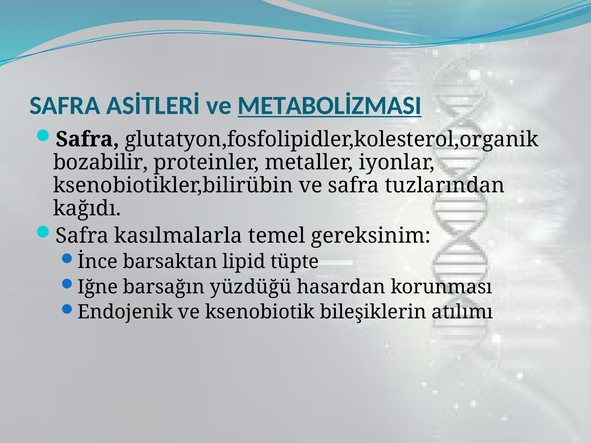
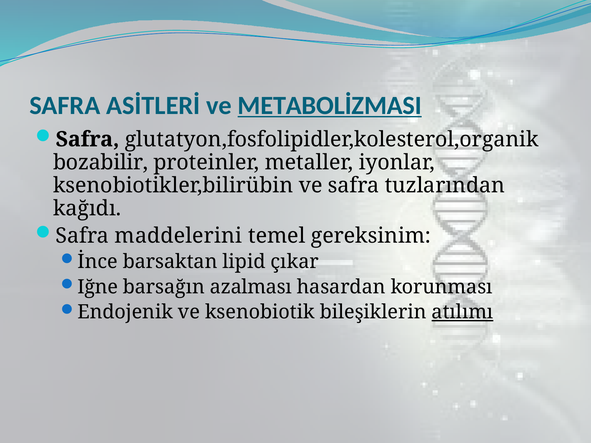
kasılmalarla: kasılmalarla -> maddelerini (178, 236)
tüpte: tüpte -> çıkar (295, 262)
yüzdüğü: yüzdüğü -> azalması (251, 287)
atılımı underline: none -> present (462, 312)
